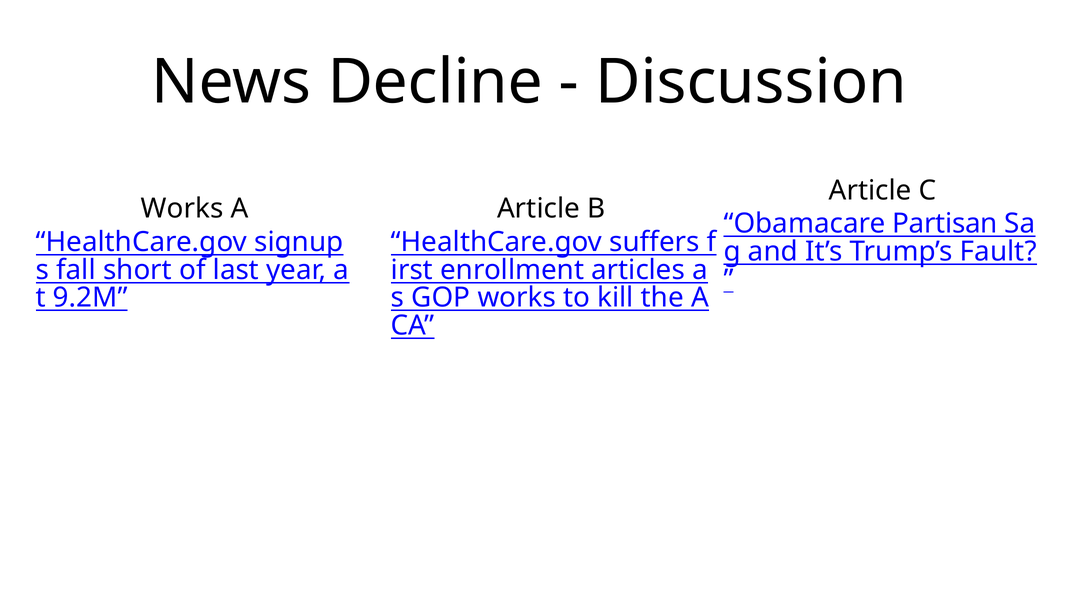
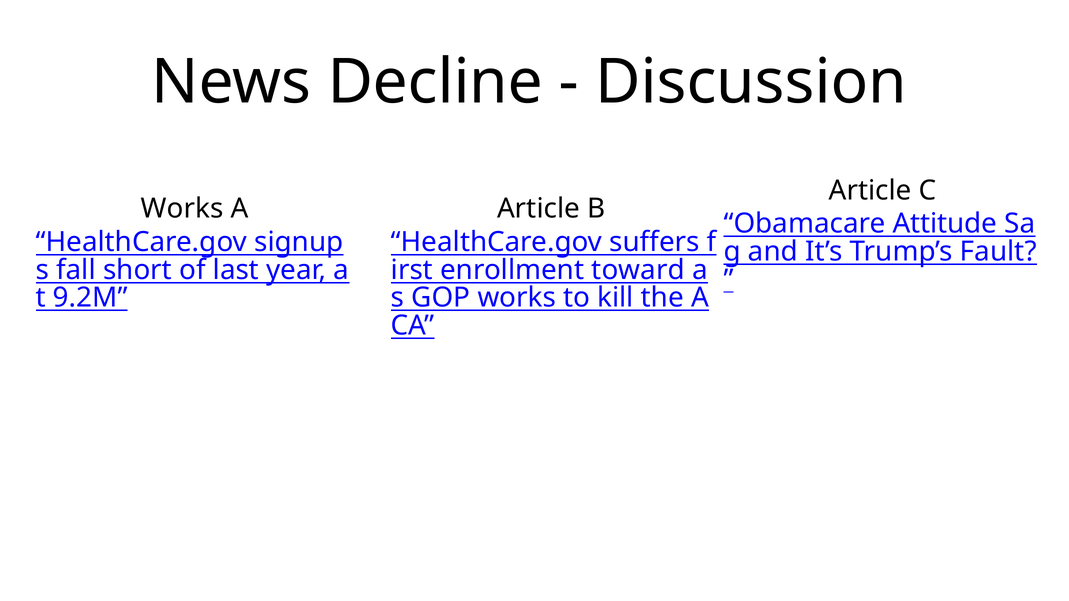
Partisan: Partisan -> Attitude (945, 224)
articles: articles -> toward (638, 270)
